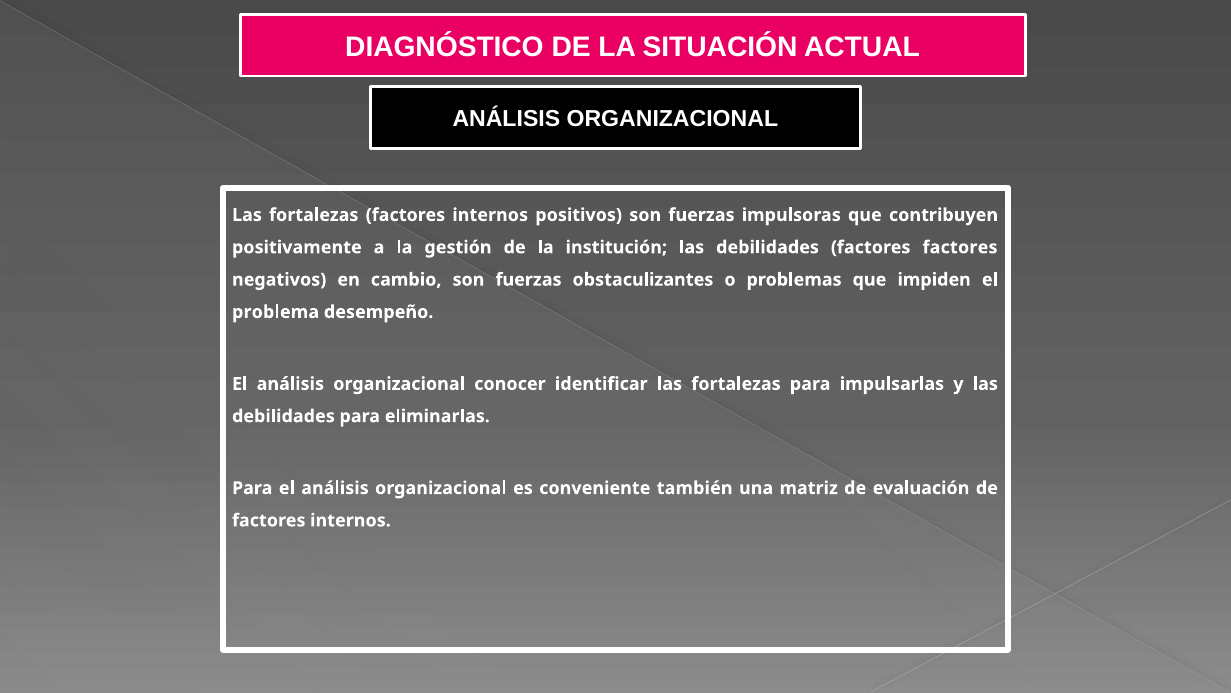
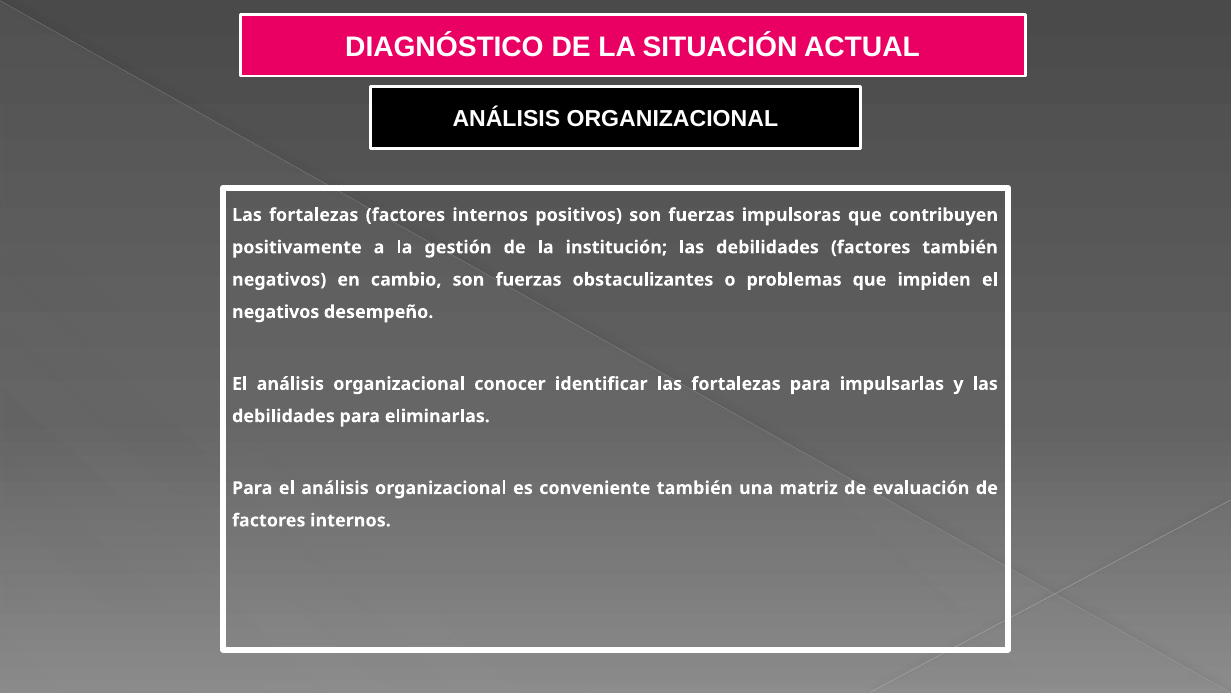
factores factores: factores -> también (960, 247)
problema: problema -> negativos (276, 312)
